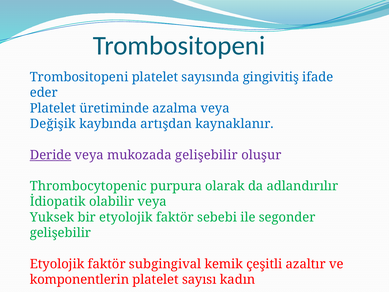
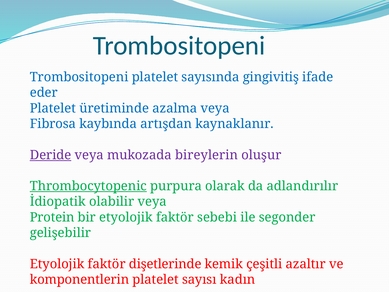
Değişik: Değişik -> Fibrosa (53, 124)
mukozada gelişebilir: gelişebilir -> bireylerin (207, 155)
Thrombocytopenic underline: none -> present (88, 186)
Yuksek: Yuksek -> Protein (52, 217)
subgingival: subgingival -> dişetlerinde (165, 264)
